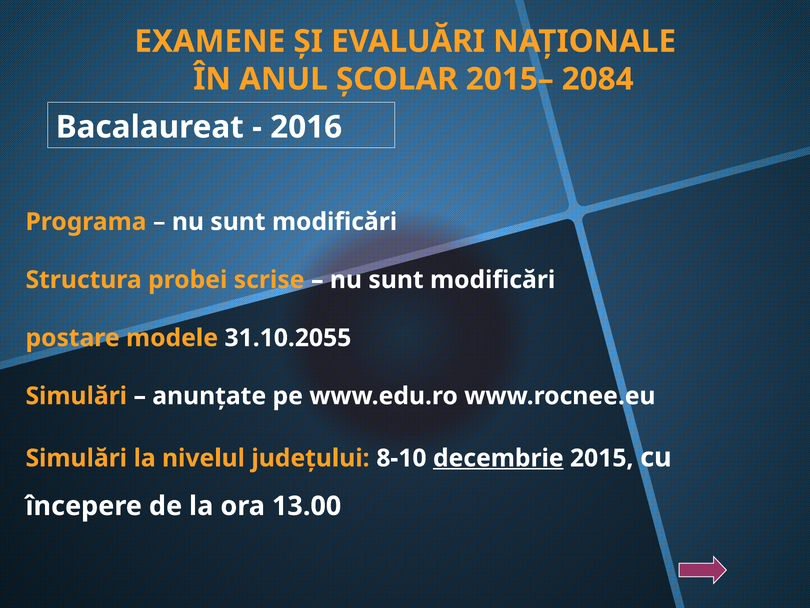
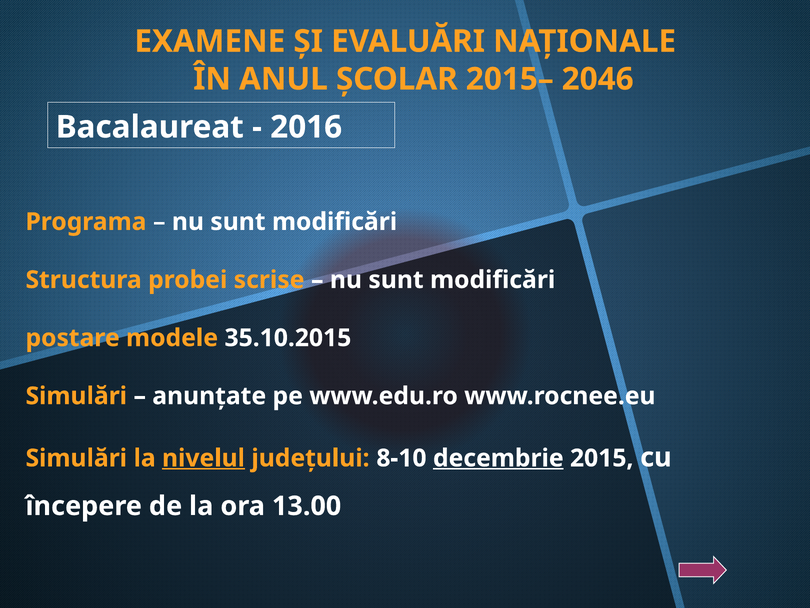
2084: 2084 -> 2046 (598, 79)
31.10.2055: 31.10.2055 -> 35.10.2015 (288, 338)
nivelul underline: none -> present (203, 458)
